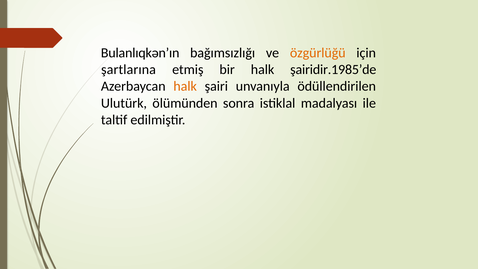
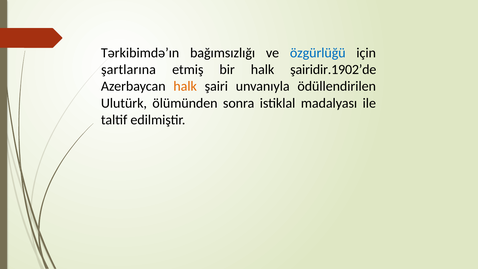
Bulanlıqkən’ın: Bulanlıqkən’ın -> Tərkibimdə’ın (140, 53)
özgürlüğü colour: orange -> blue (318, 53)
şairidir.1985’de: şairidir.1985’de -> şairidir.1902’de (333, 70)
